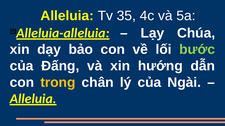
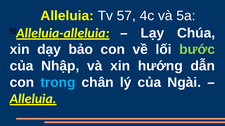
35: 35 -> 57 (126, 16)
Đấng: Đấng -> Nhập (60, 66)
trong colour: yellow -> light blue (58, 83)
